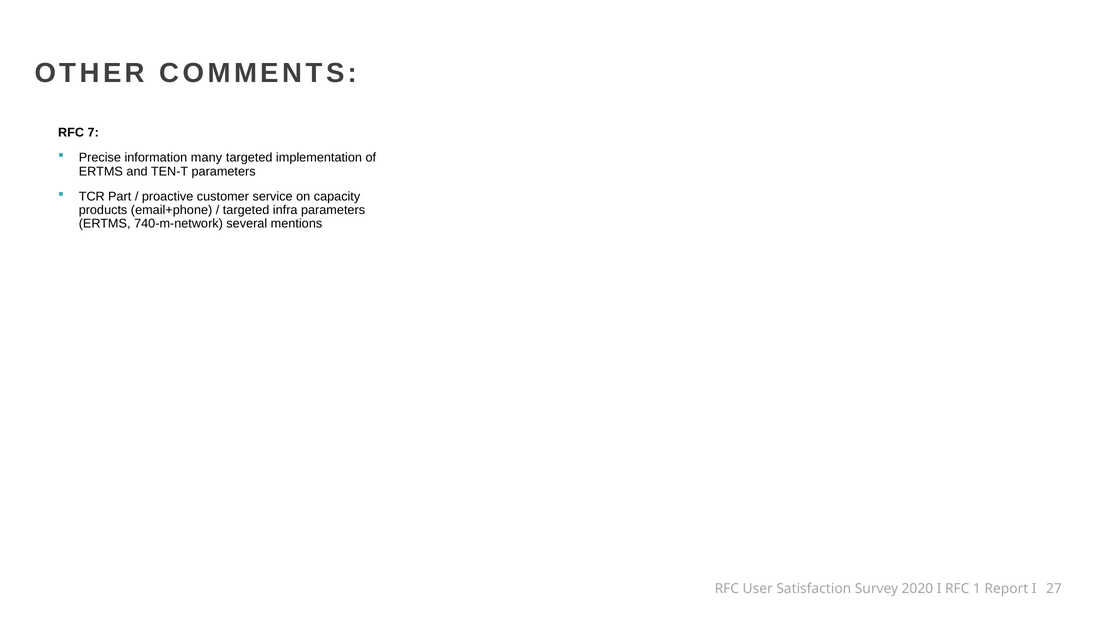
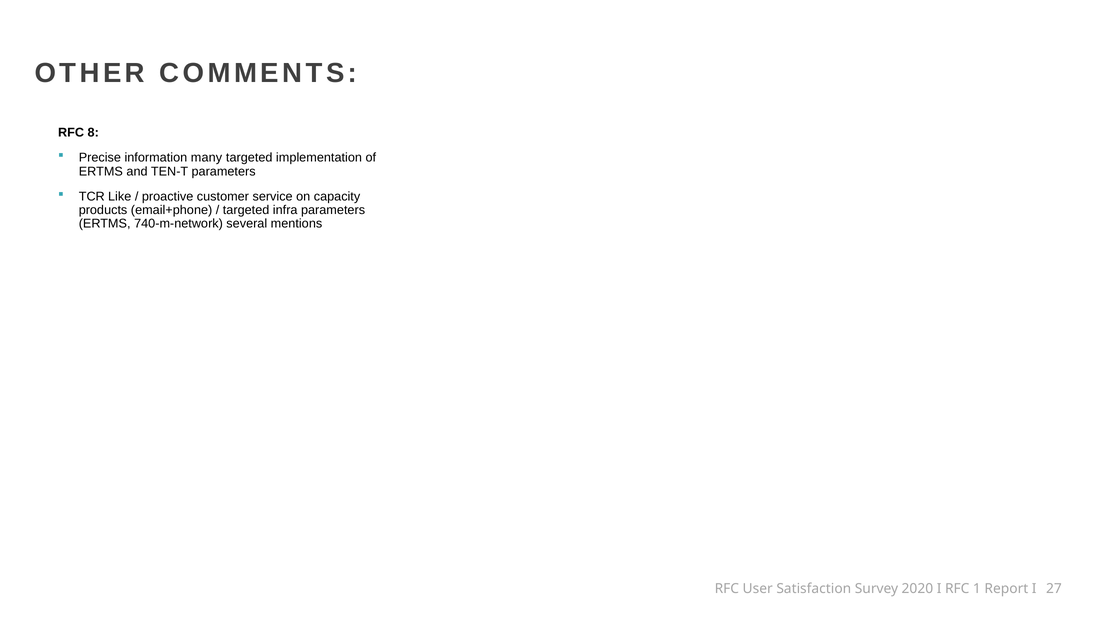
7: 7 -> 8 (93, 133)
Part: Part -> Like (120, 197)
